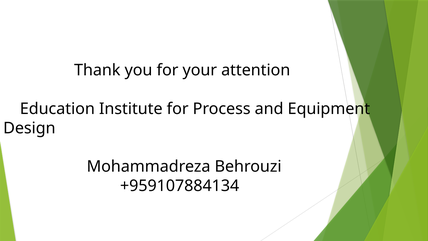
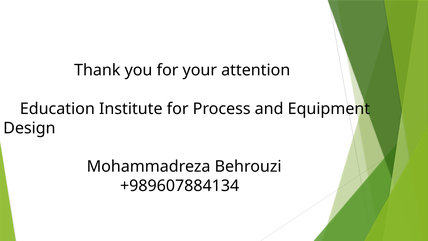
+959107884134: +959107884134 -> +989607884134 (180, 186)
